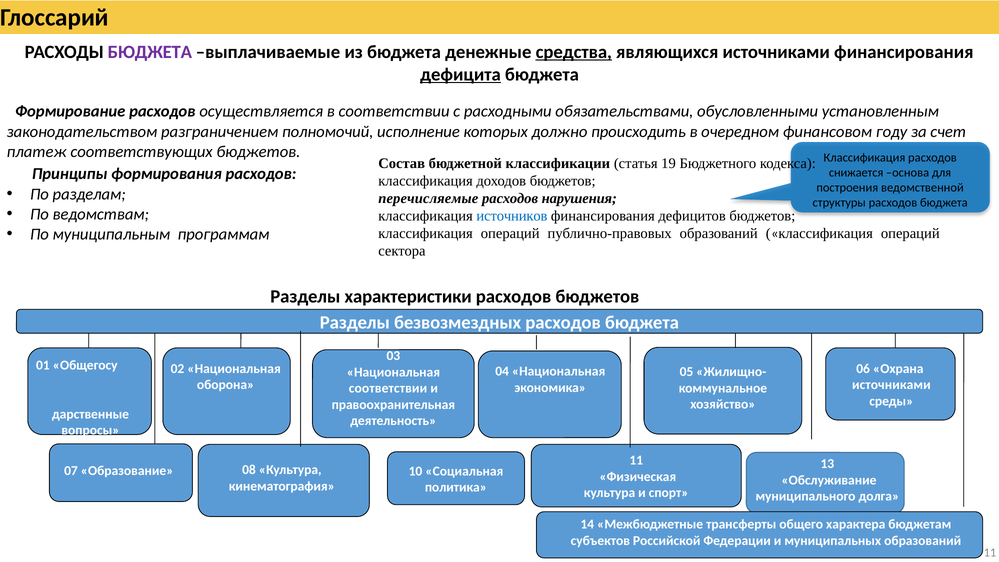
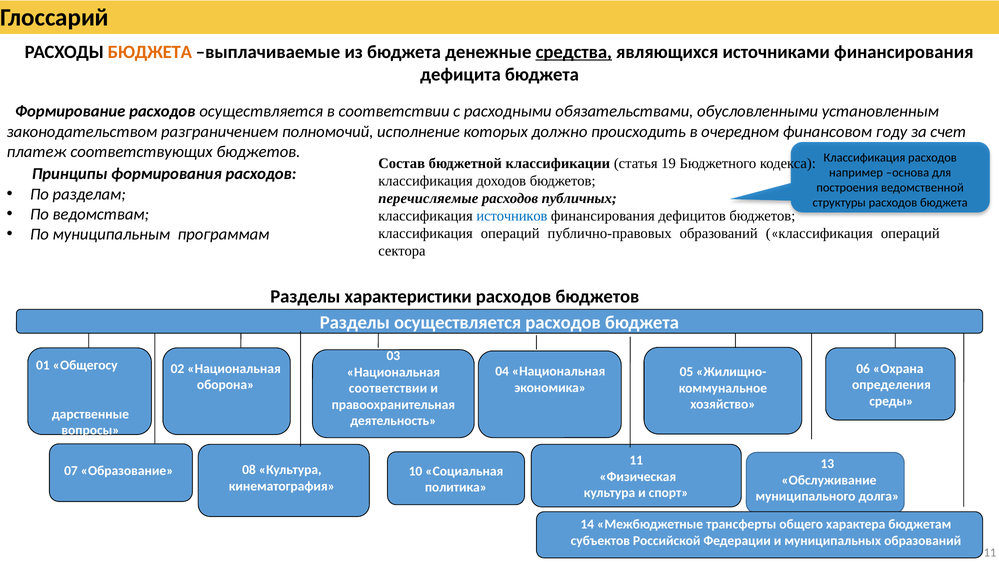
БЮДЖЕТА colour: purple -> orange (150, 52)
дефицита underline: present -> none (460, 75)
снижается: снижается -> например (856, 172)
нарушения: нарушения -> публичных (579, 199)
Разделы безвозмездных: безвозмездных -> осуществляется (458, 323)
источниками: источниками -> определения (891, 385)
